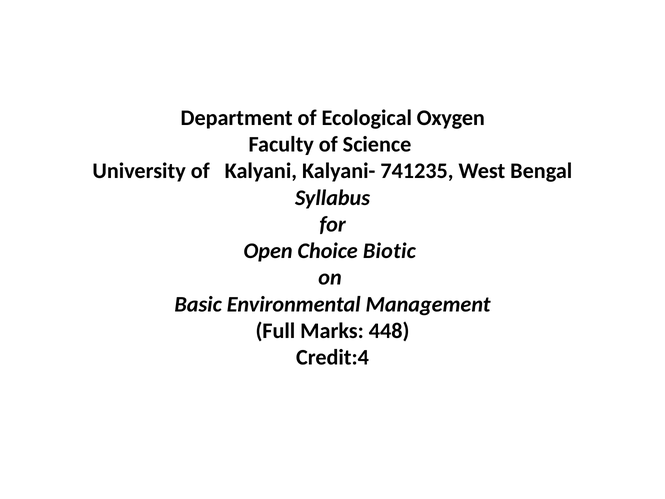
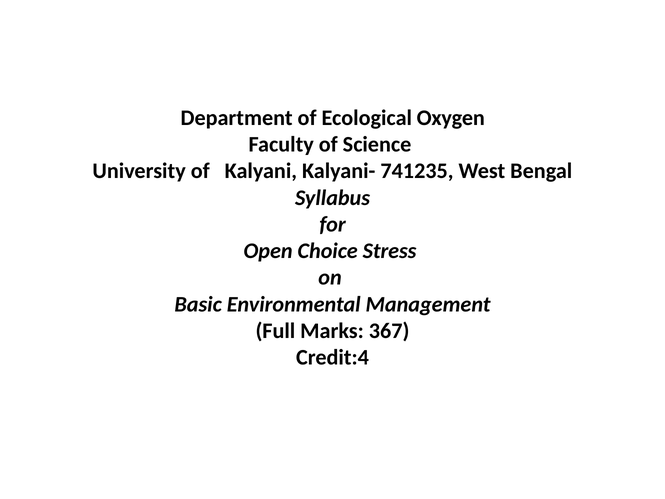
Biotic: Biotic -> Stress (390, 251)
448: 448 -> 367 (389, 331)
